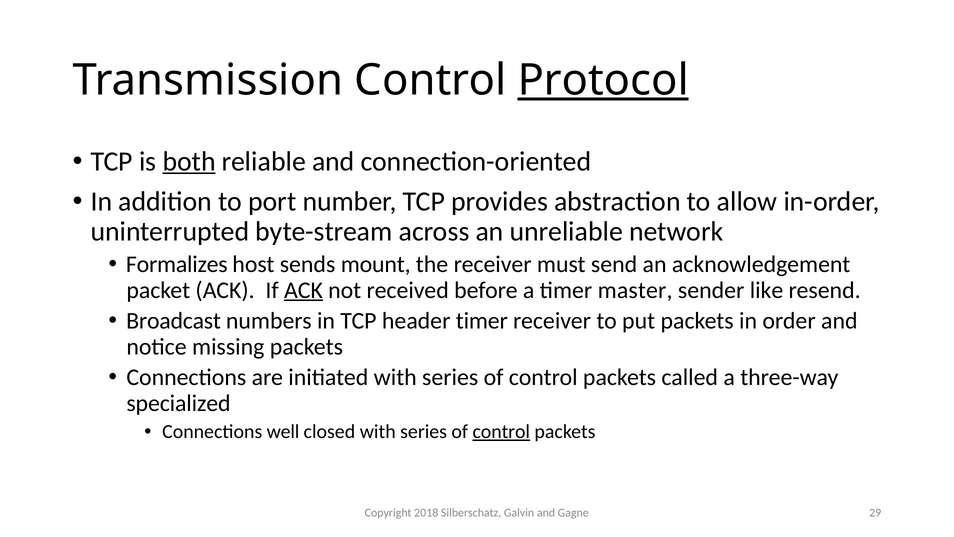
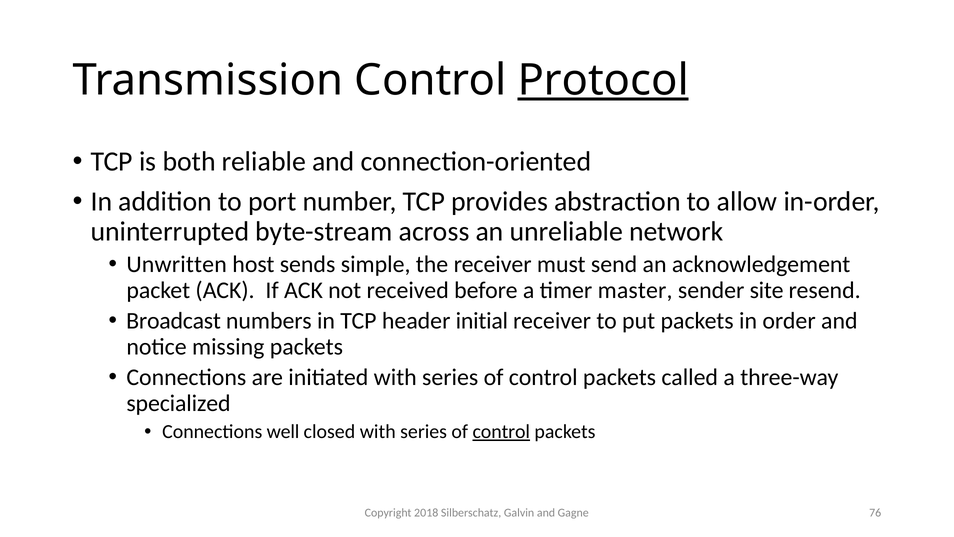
both underline: present -> none (189, 161)
Formalizes: Formalizes -> Unwritten (177, 264)
mount: mount -> simple (376, 264)
ACK underline: present -> none (304, 290)
like: like -> site (767, 290)
header timer: timer -> initial (482, 321)
29: 29 -> 76 (875, 512)
